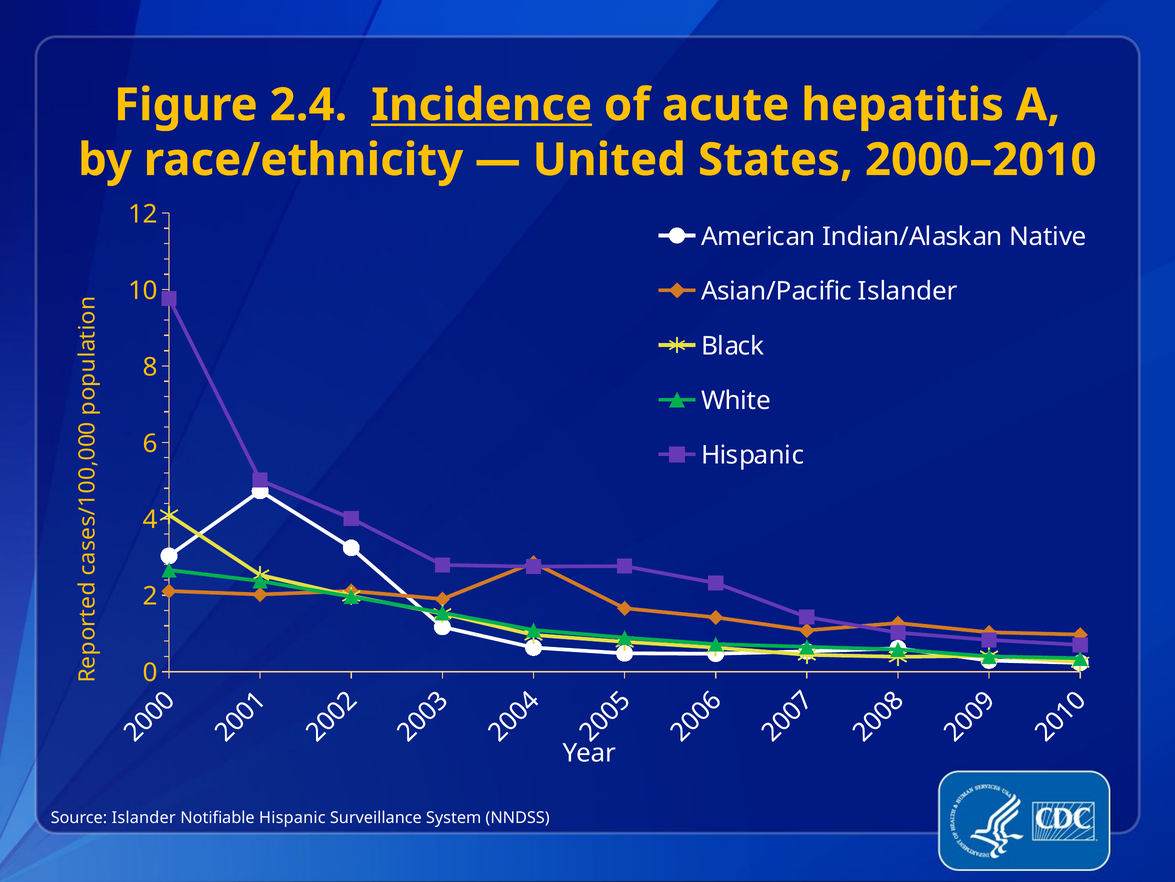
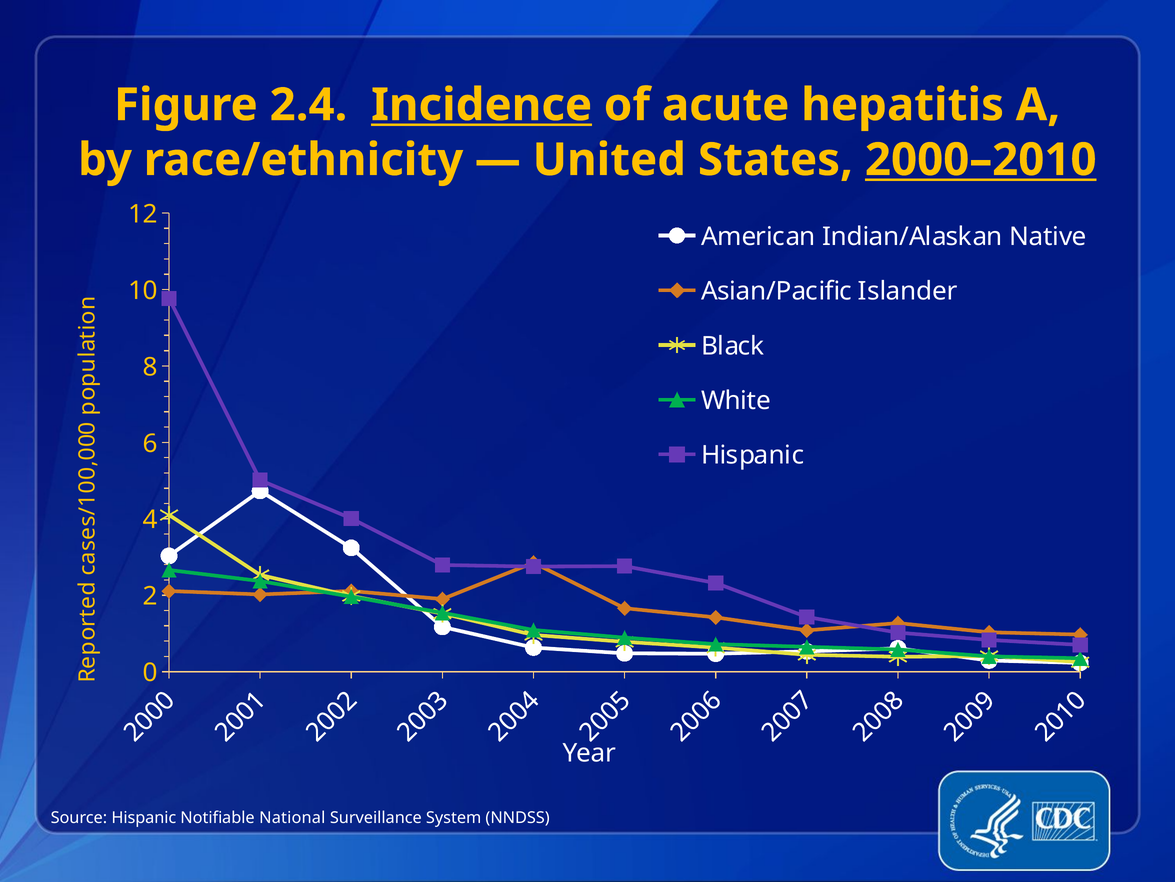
2000–2010 underline: none -> present (981, 160)
Source Islander: Islander -> Hispanic (144, 817)
Notifiable Hispanic: Hispanic -> National (292, 817)
